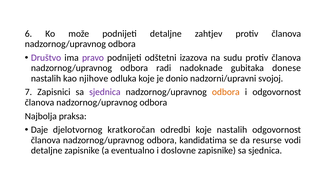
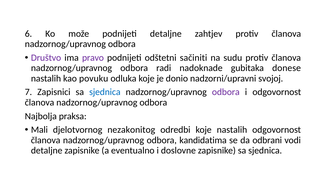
izazova: izazova -> sačiniti (194, 58)
njihove: njihove -> povuku (94, 78)
sjednica colour: purple -> blue (105, 92)
odbora colour: orange -> purple (226, 92)
Daje: Daje -> Mali (39, 129)
kratkoročan: kratkoročan -> nezakonitog (131, 129)
resurse: resurse -> odbrani (267, 140)
